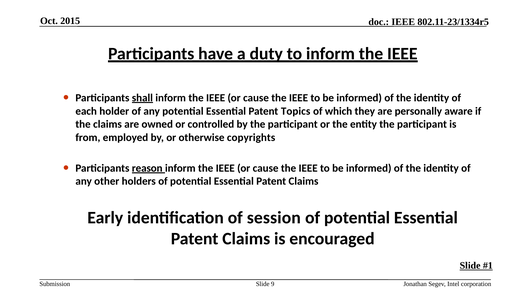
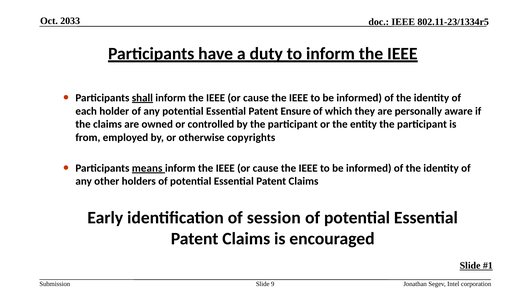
2015: 2015 -> 2033 (70, 21)
Topics: Topics -> Ensure (296, 111)
reason: reason -> means (147, 168)
